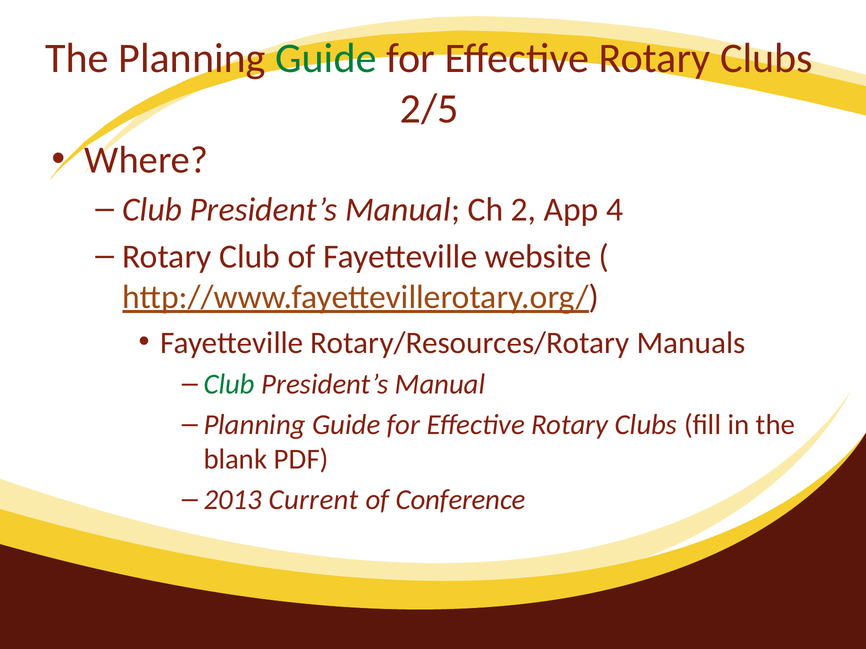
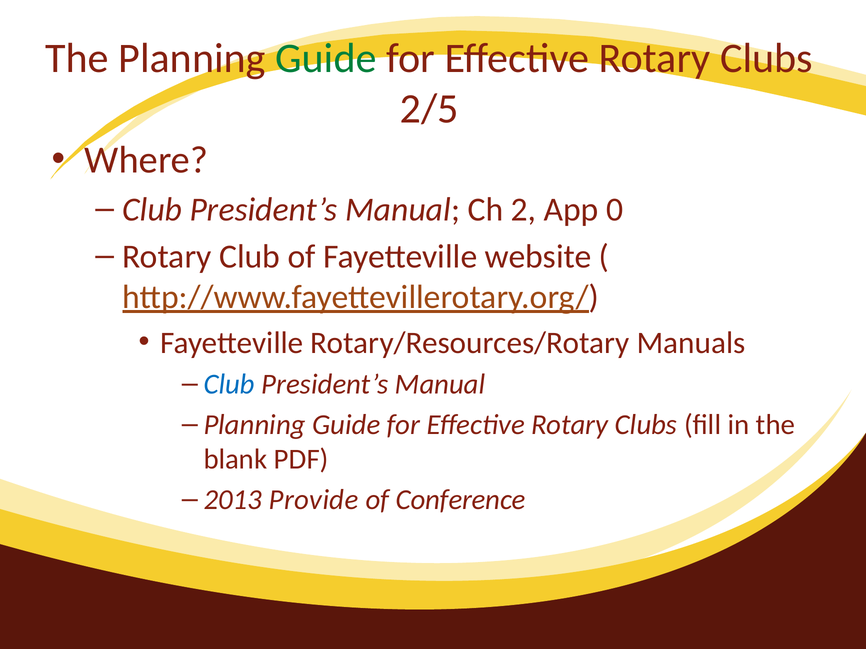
4: 4 -> 0 (615, 210)
Club colour: green -> blue (229, 385)
Current: Current -> Provide (314, 500)
